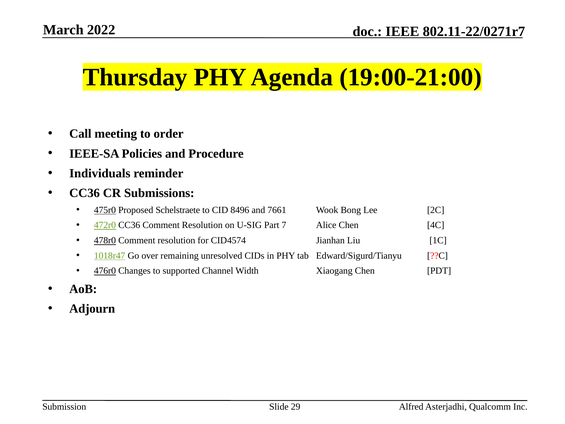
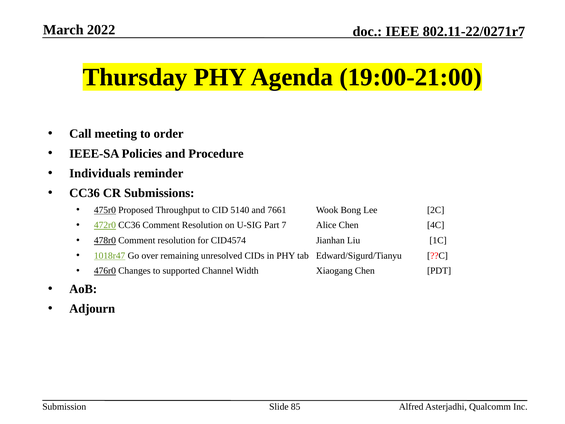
Schelstraete: Schelstraete -> Throughput (178, 210)
8496: 8496 -> 5140 (240, 210)
29: 29 -> 85 (296, 406)
